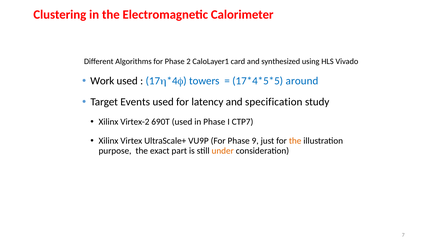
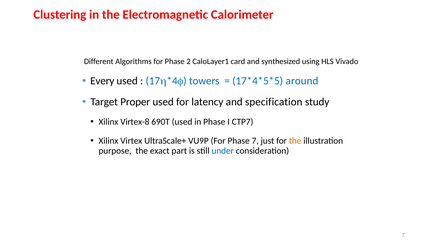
Work: Work -> Every (102, 81)
Events: Events -> Proper (135, 102)
Virtex-2: Virtex-2 -> Virtex-8 (135, 122)
Phase 9: 9 -> 7 (255, 141)
under colour: orange -> blue (223, 151)
